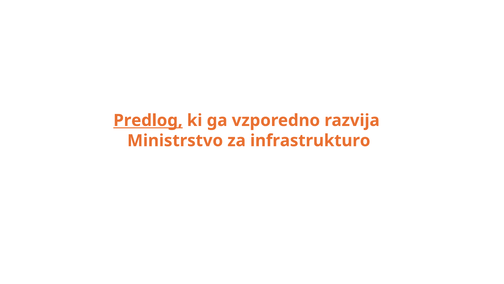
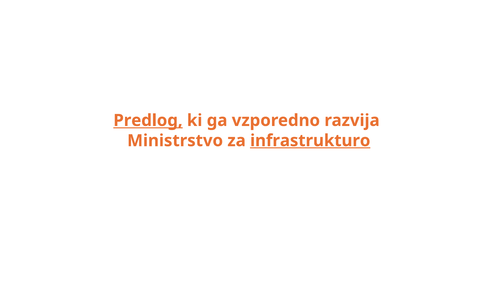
infrastrukturo underline: none -> present (310, 140)
